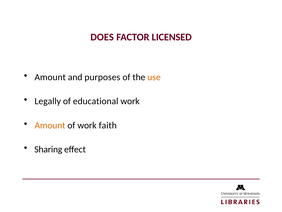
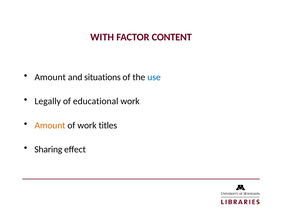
DOES: DOES -> WITH (102, 37)
LICENSED: LICENSED -> CONTENT (172, 37)
purposes: purposes -> situations (102, 77)
use colour: orange -> blue (154, 77)
faith: faith -> titles (108, 125)
